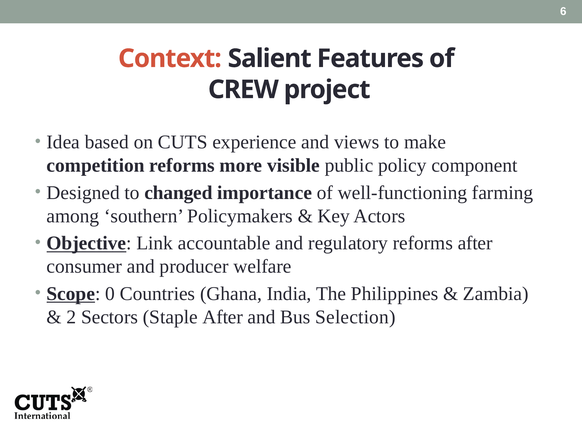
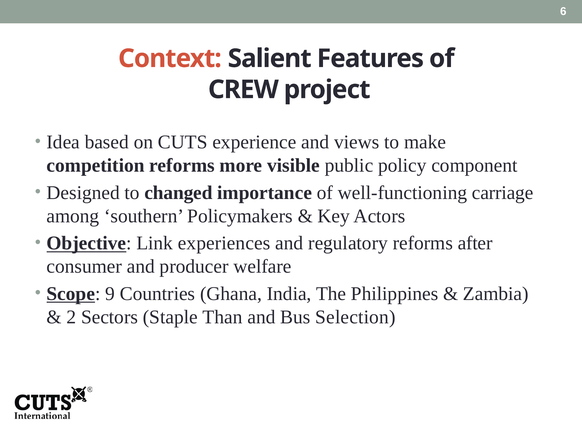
farming: farming -> carriage (503, 192)
accountable: accountable -> experiences (224, 243)
0: 0 -> 9 (110, 293)
Staple After: After -> Than (223, 317)
